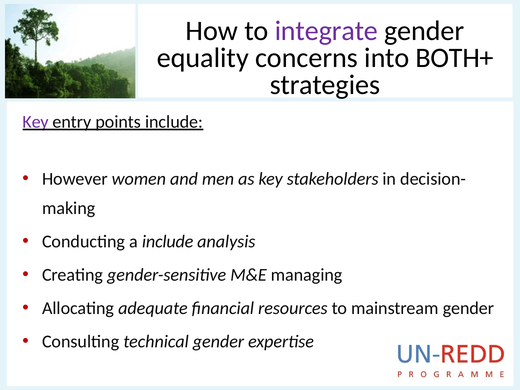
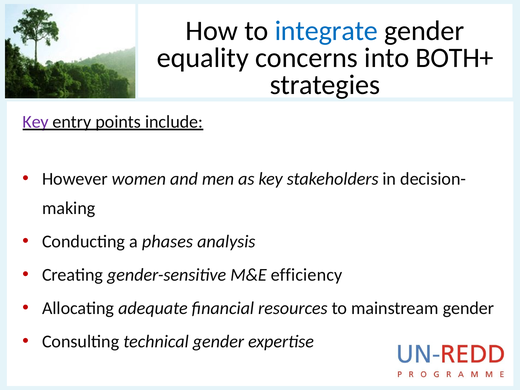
integrate colour: purple -> blue (326, 31)
a include: include -> phases (168, 241)
managing: managing -> efficiency (307, 275)
